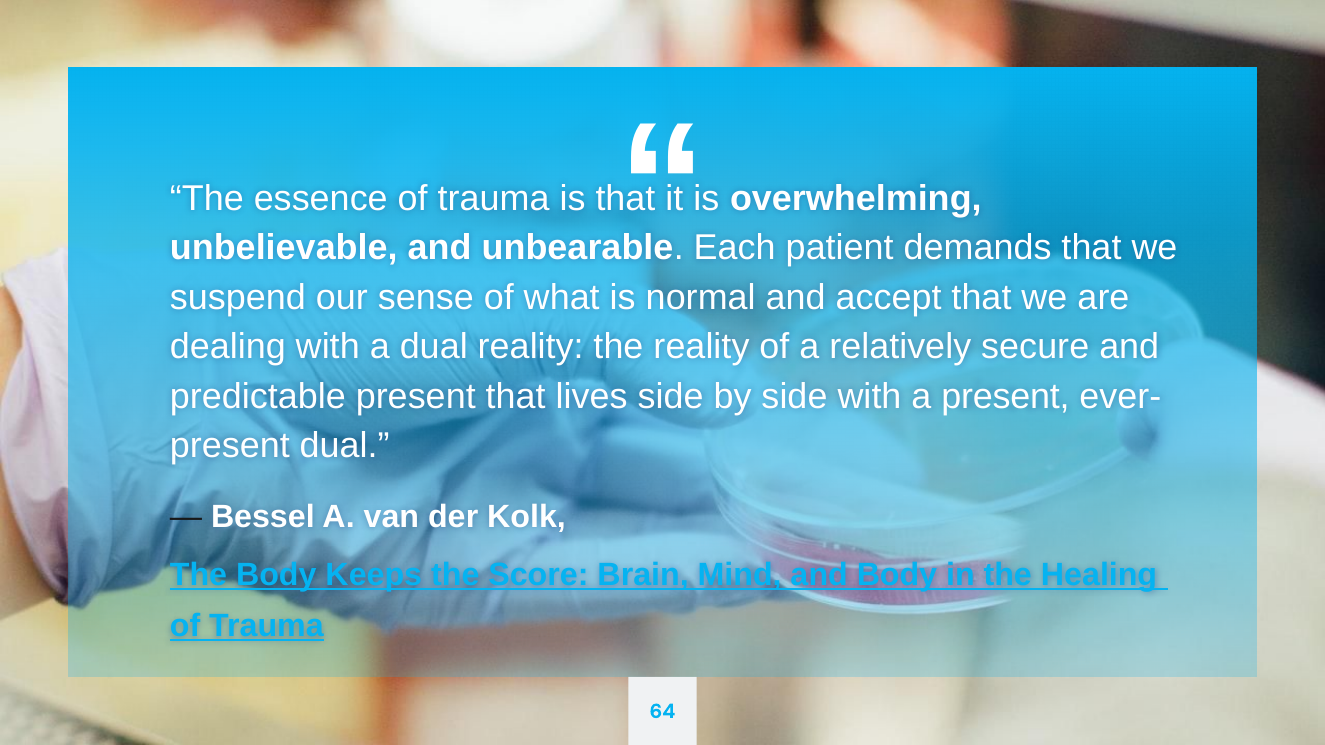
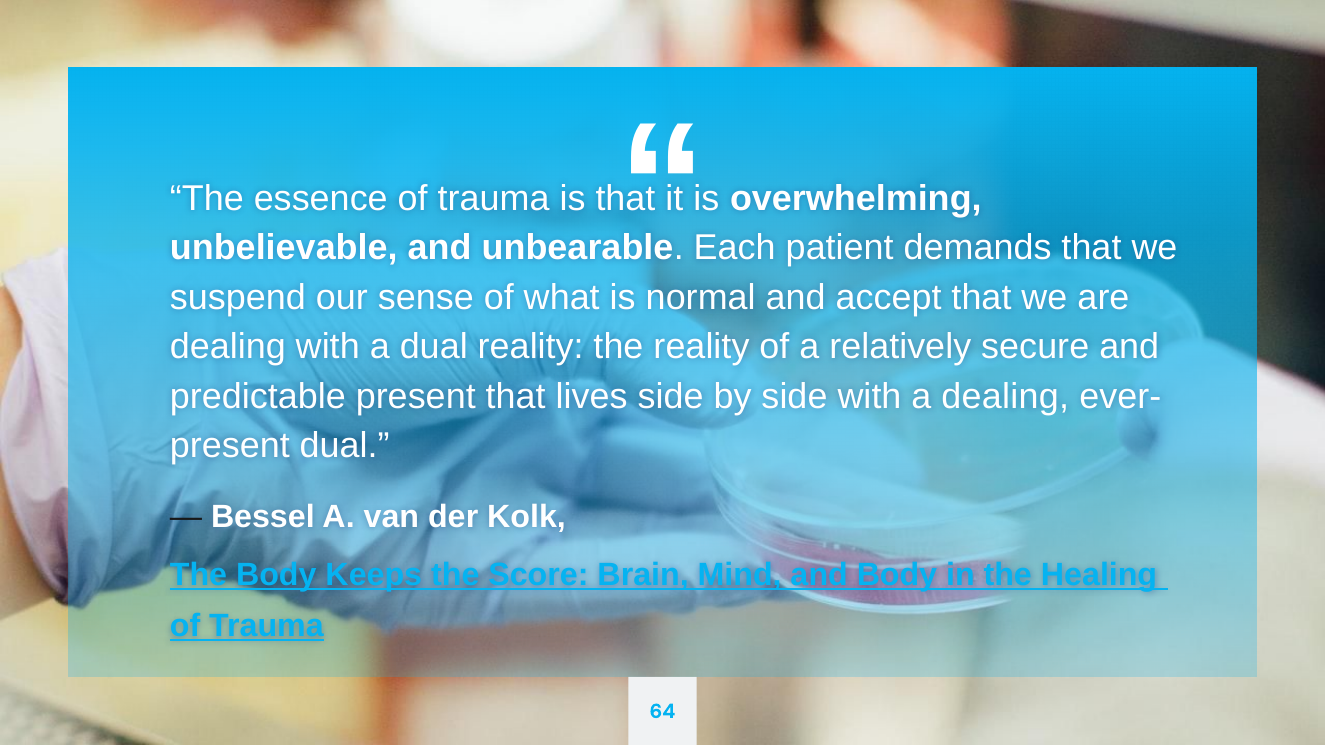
a present: present -> dealing (1005, 397)
